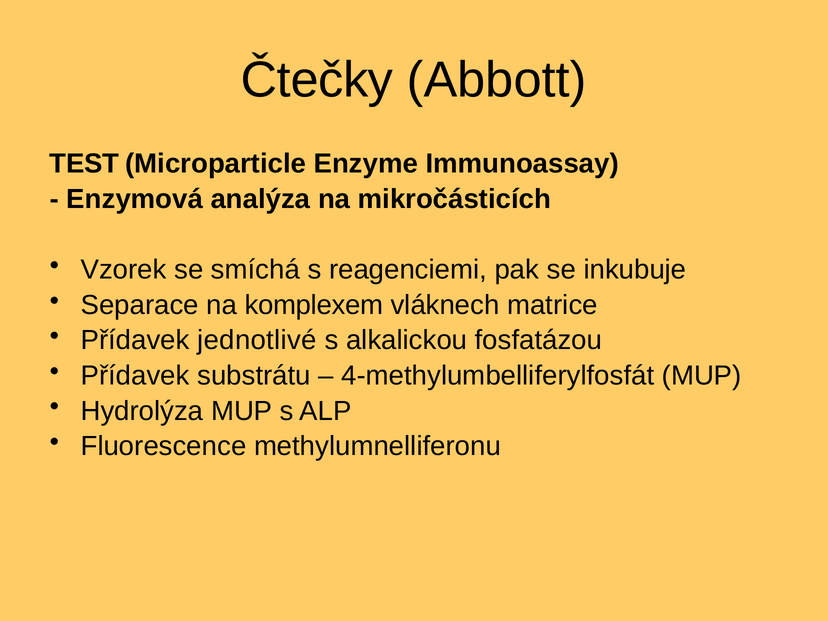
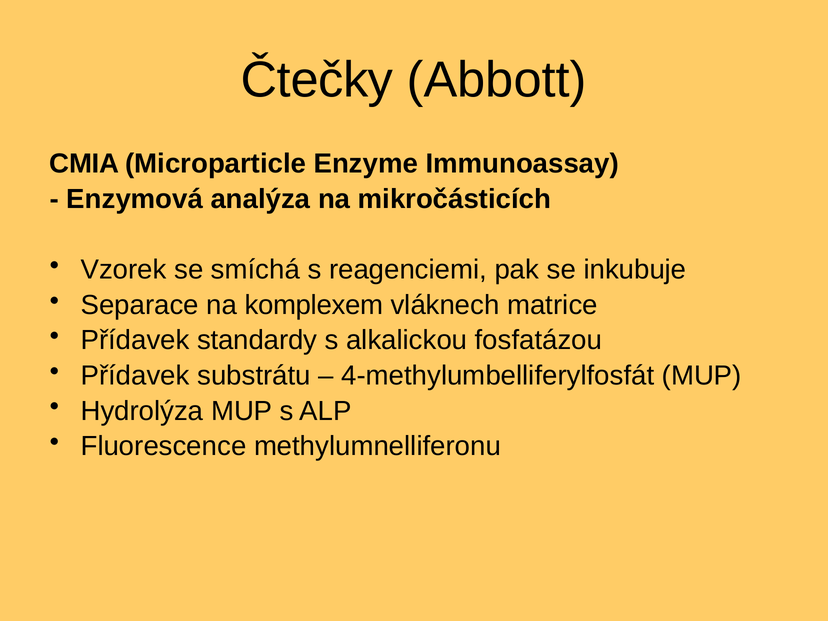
TEST: TEST -> CMIA (84, 164)
jednotlivé: jednotlivé -> standardy (257, 340)
